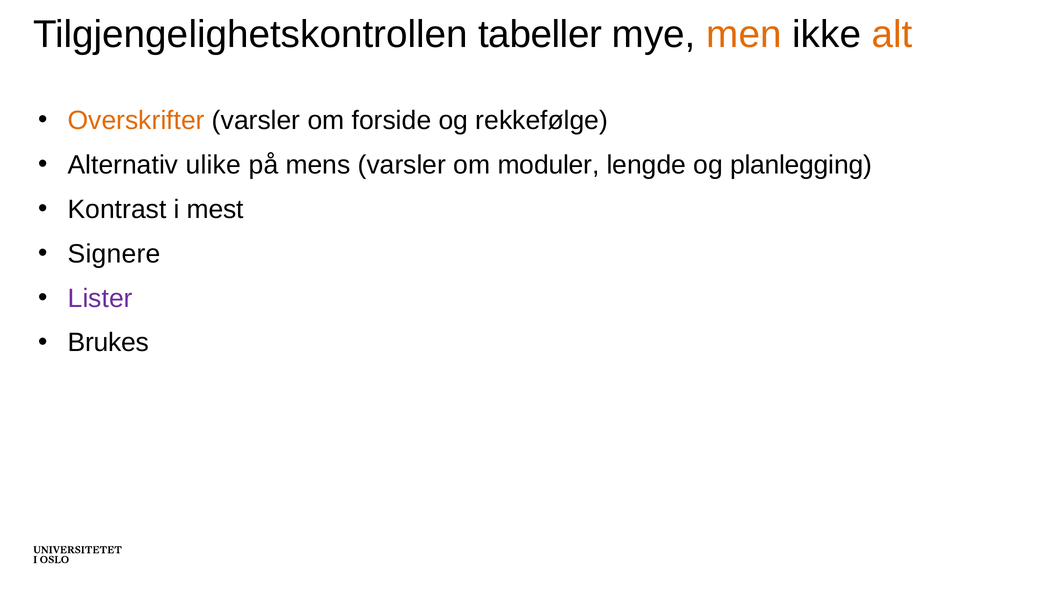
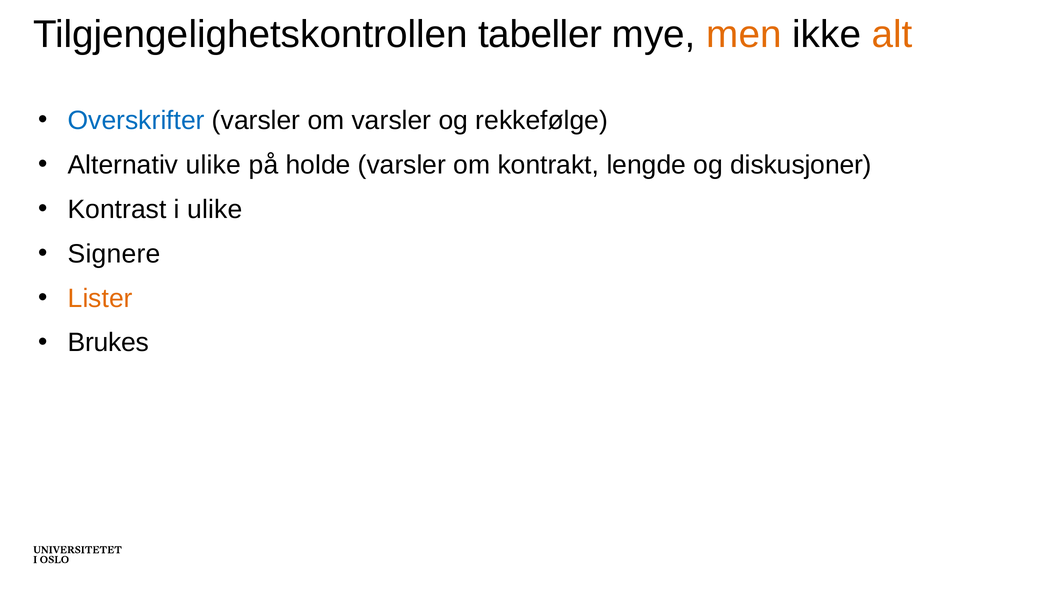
Overskrifter colour: orange -> blue (136, 120)
om forside: forside -> varsler (391, 120)
mens: mens -> holde (318, 165)
moduler: moduler -> kontrakt (548, 165)
planlegging: planlegging -> diskusjoner (801, 165)
i mest: mest -> ulike (215, 209)
Lister colour: purple -> orange (100, 298)
